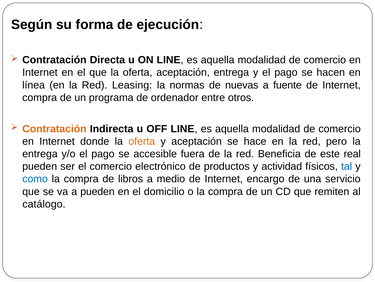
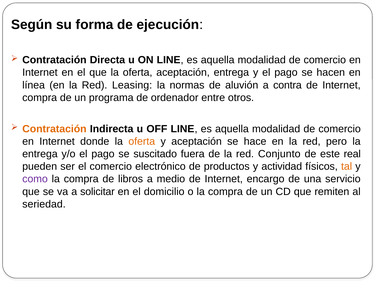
nuevas: nuevas -> aluvión (242, 85)
fuente: fuente -> contra (287, 85)
accesible: accesible -> suscitado (155, 154)
Beneficia: Beneficia -> Conjunto (279, 154)
tal colour: blue -> orange (347, 166)
como colour: blue -> purple (35, 179)
a pueden: pueden -> solicitar (97, 191)
catálogo: catálogo -> seriedad (44, 204)
